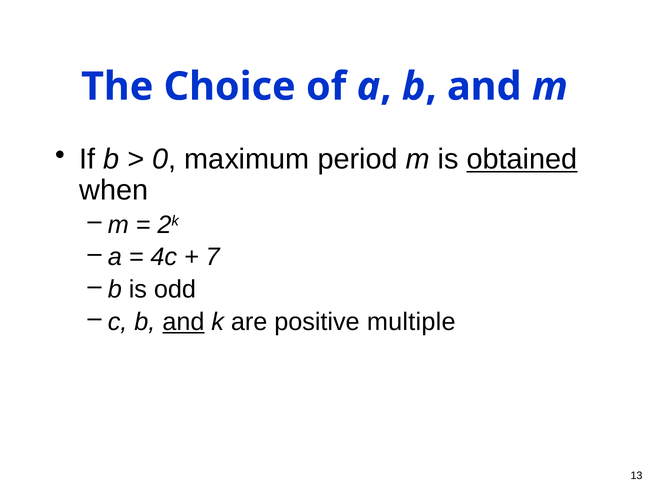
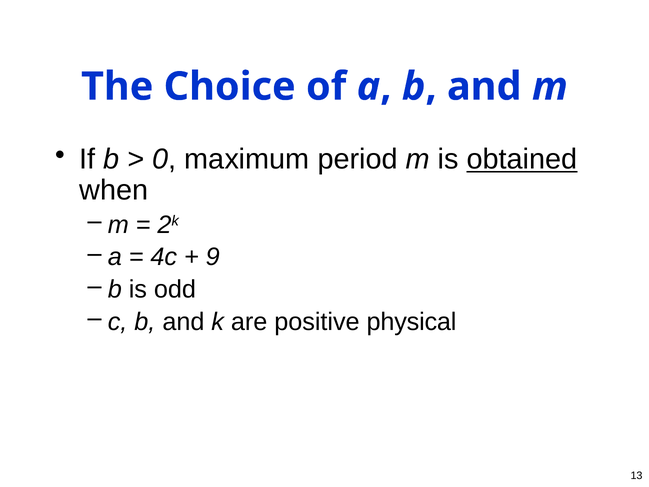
7: 7 -> 9 (213, 257)
and underline: present -> none (183, 322)
multiple: multiple -> physical (412, 322)
